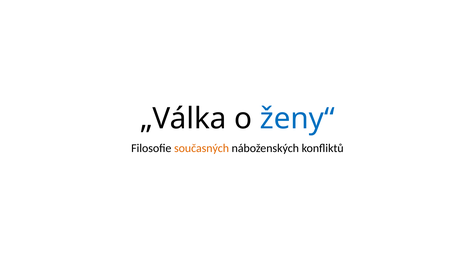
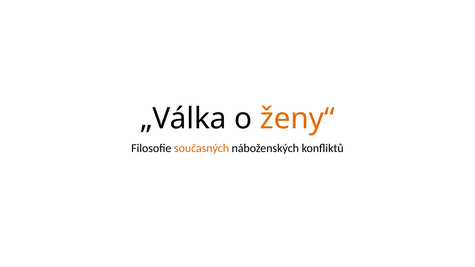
ženy“ colour: blue -> orange (297, 119)
